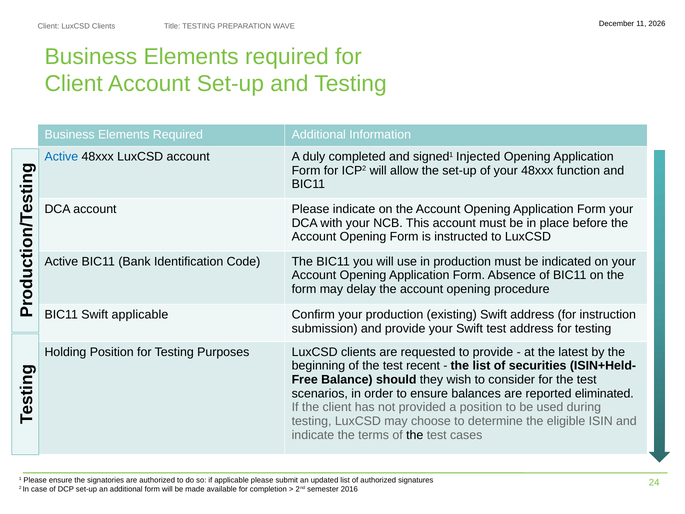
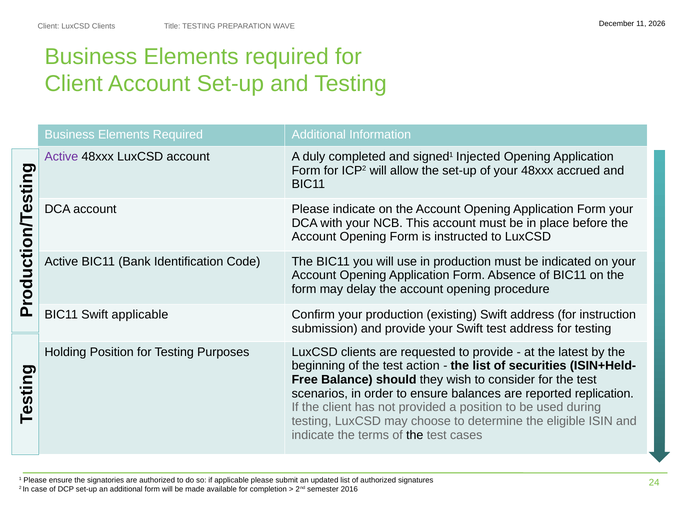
Active colour: blue -> purple (61, 157)
function: function -> accrued (578, 171)
recent: recent -> action (423, 366)
eliminated: eliminated -> replication (604, 393)
